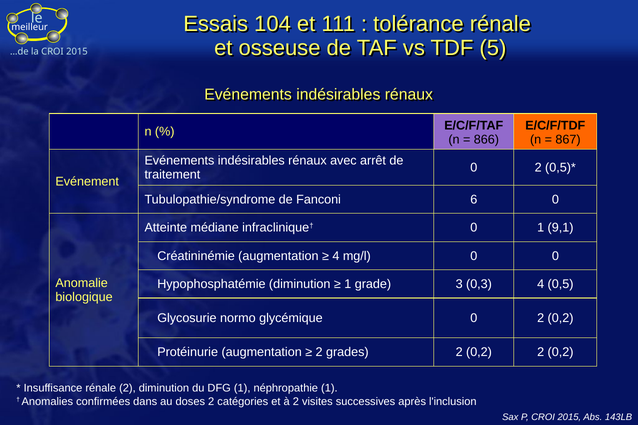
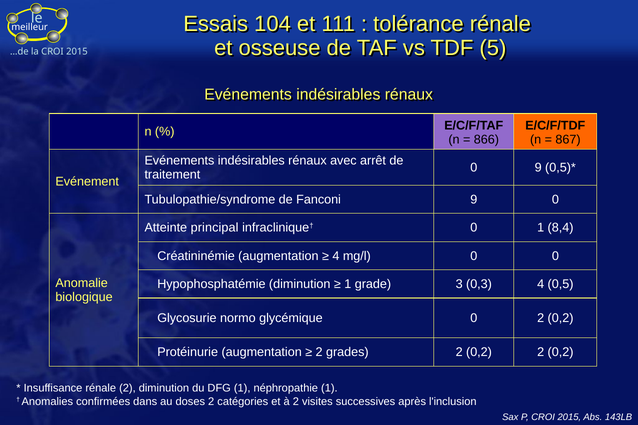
2: 2 -> 9 (538, 168)
Fanconi 6: 6 -> 9 (474, 200)
médiane: médiane -> principal (215, 228)
9,1: 9,1 -> 8,4 (561, 228)
